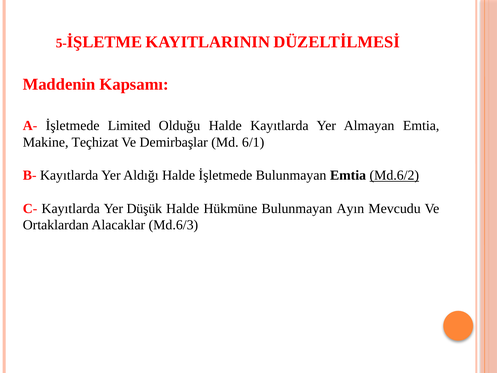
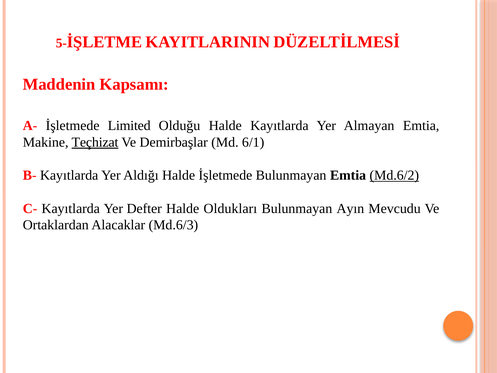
Teçhizat underline: none -> present (95, 142)
Düşük: Düşük -> Defter (144, 208)
Hükmüne: Hükmüne -> Oldukları (230, 208)
